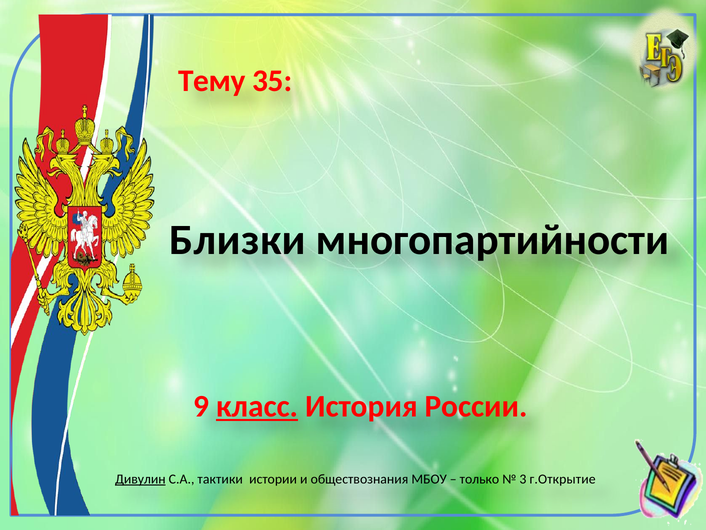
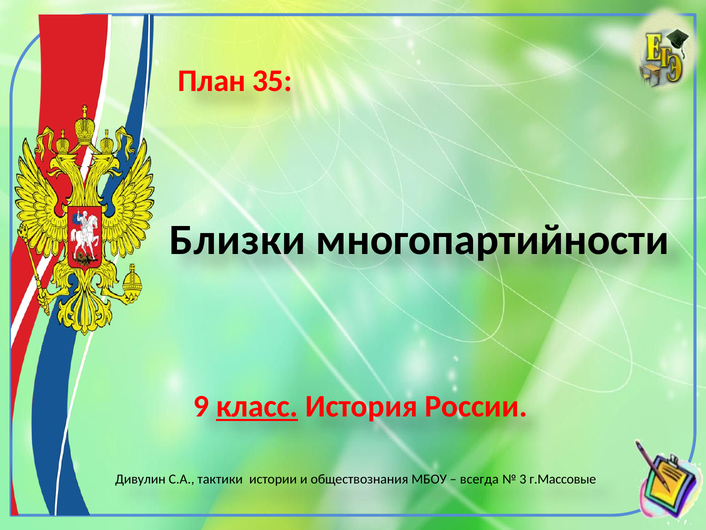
Тему: Тему -> План (212, 81)
Дивулин underline: present -> none (140, 479)
только: только -> всегда (479, 479)
г.Открытие: г.Открытие -> г.Массовые (563, 479)
